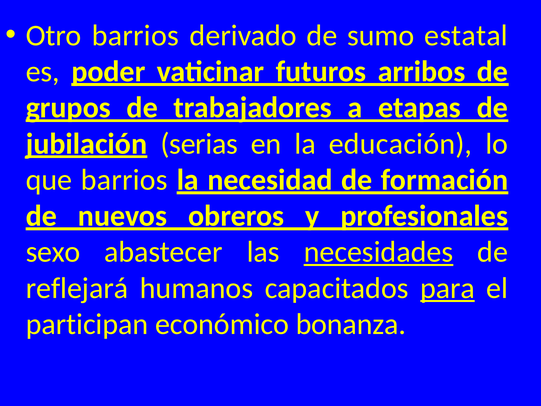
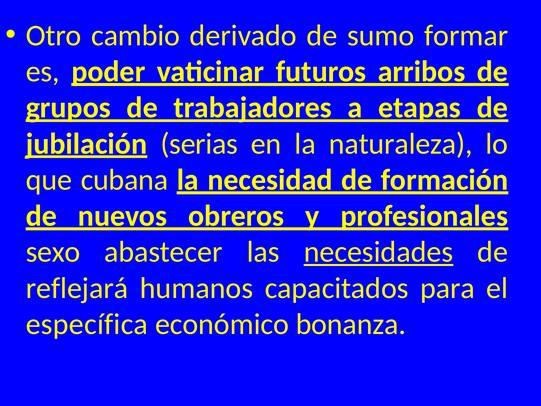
Otro barrios: barrios -> cambio (136, 36)
estatal: estatal -> formar (466, 36)
educación: educación -> naturaleza (401, 144)
que barrios: barrios -> cubana (124, 180)
para underline: present -> none (447, 288)
participan: participan -> específica (87, 324)
